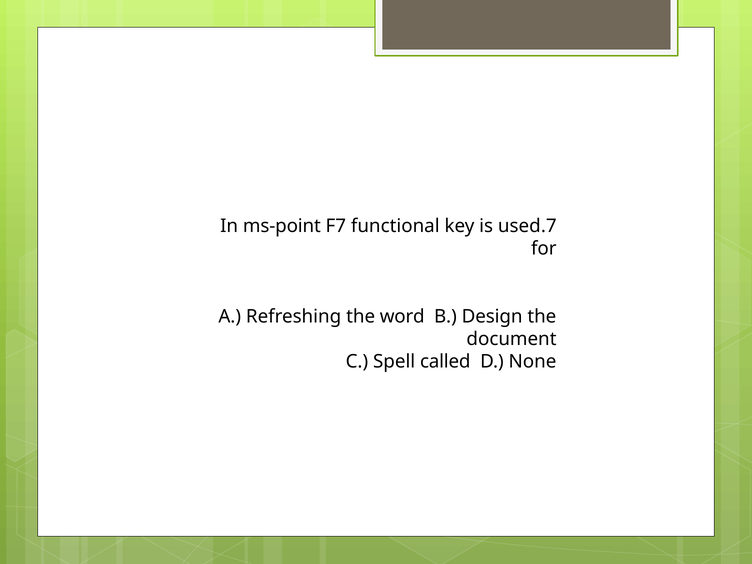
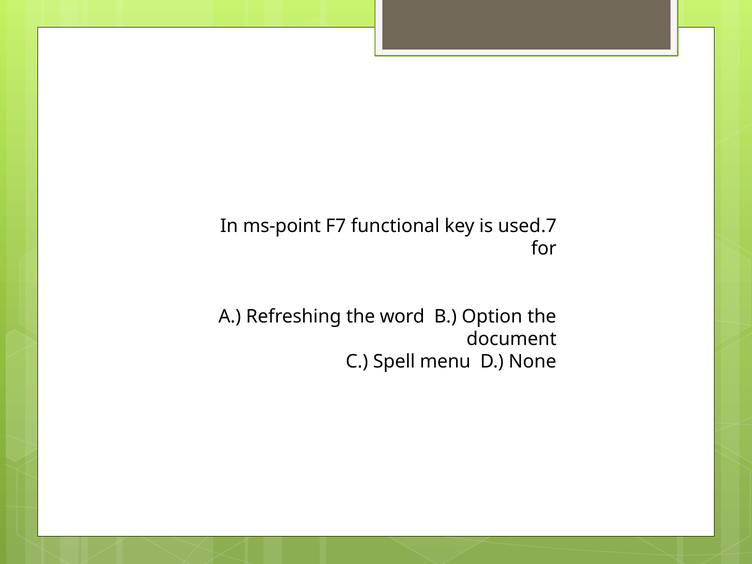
Design: Design -> Option (492, 316)
called: called -> menu (445, 361)
